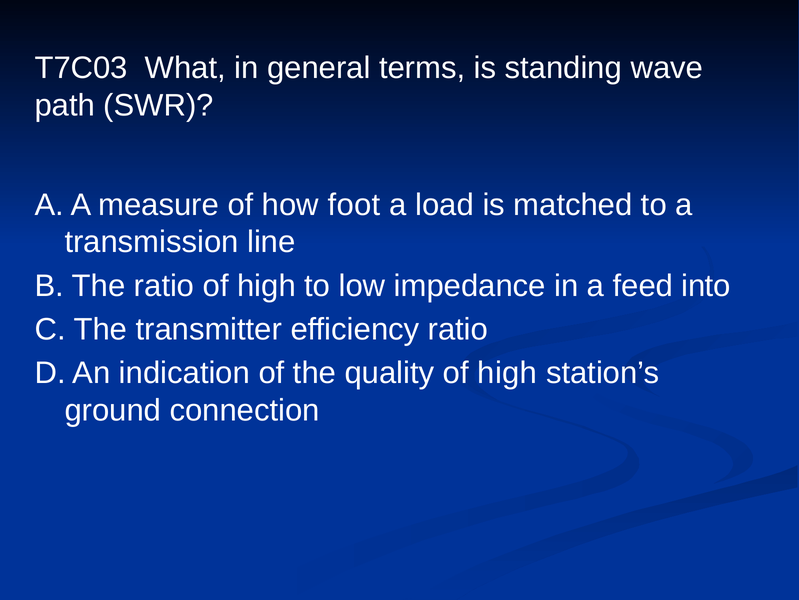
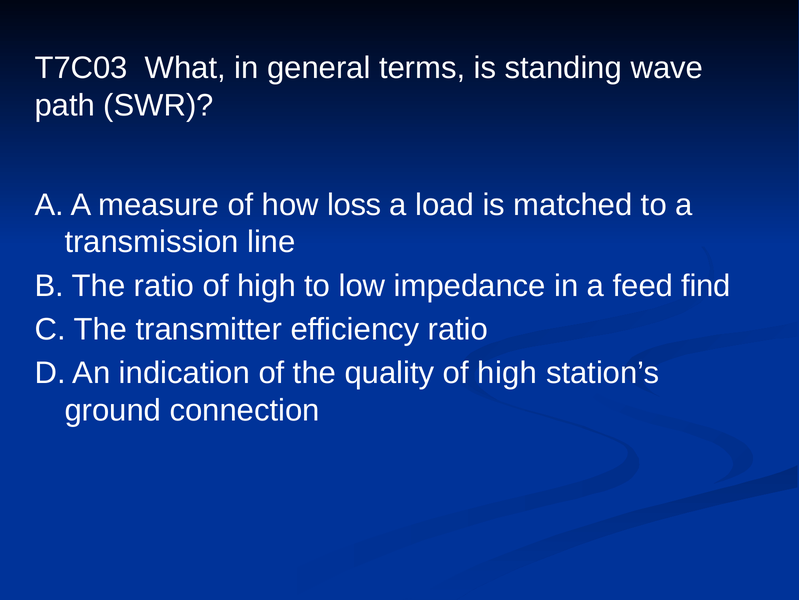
foot: foot -> loss (354, 205)
into: into -> find (706, 285)
